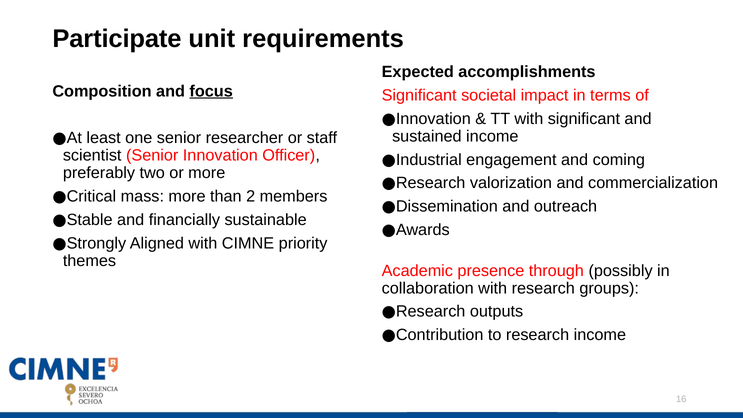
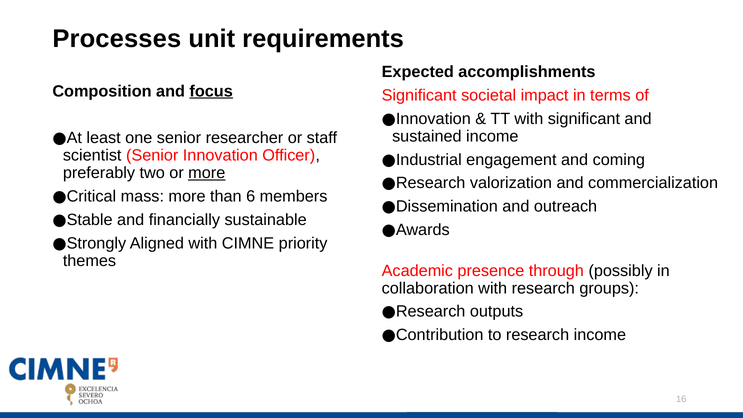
Participate: Participate -> Processes (117, 39)
more underline: none -> present (207, 173)
2: 2 -> 6 (251, 196)
